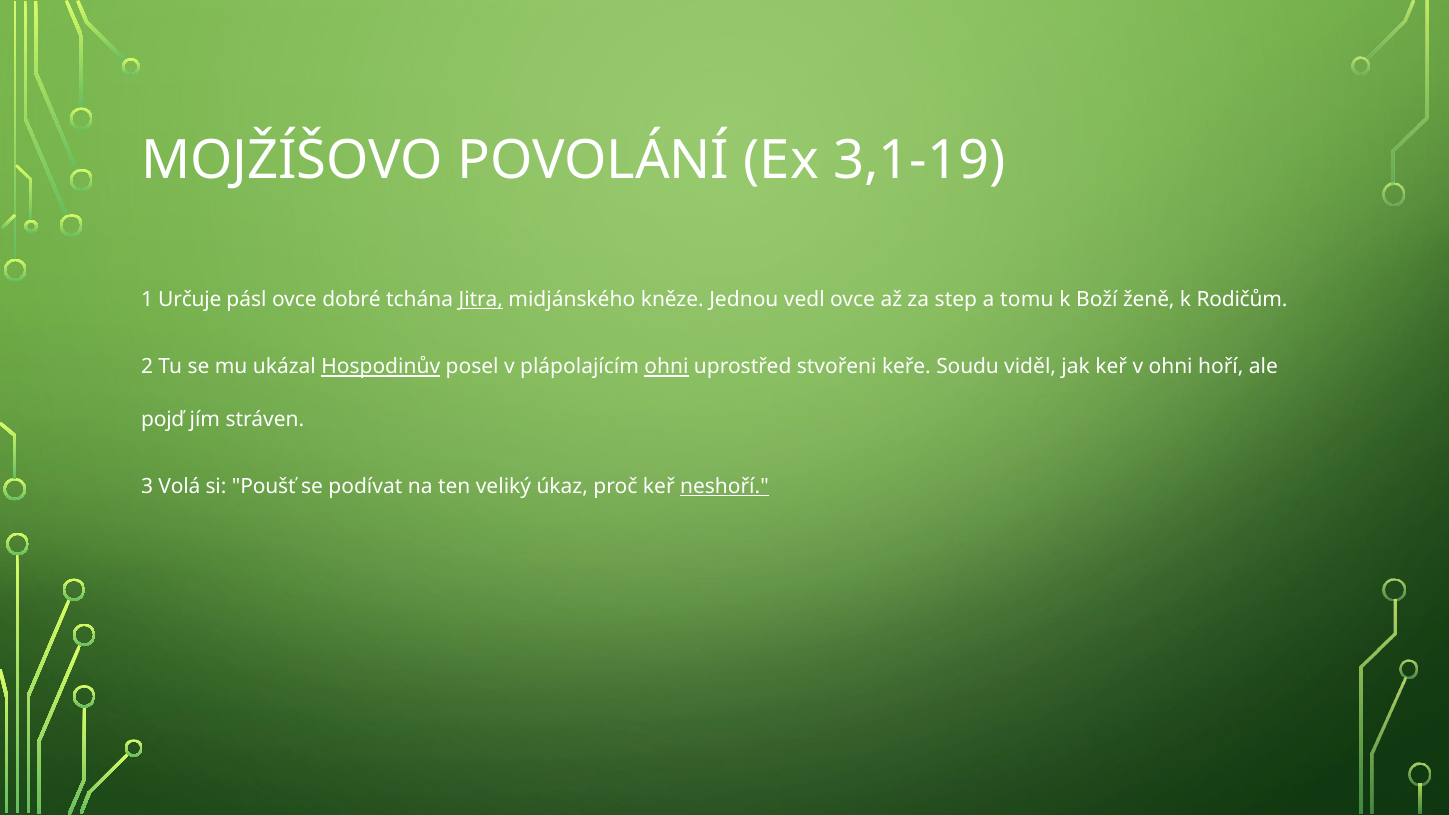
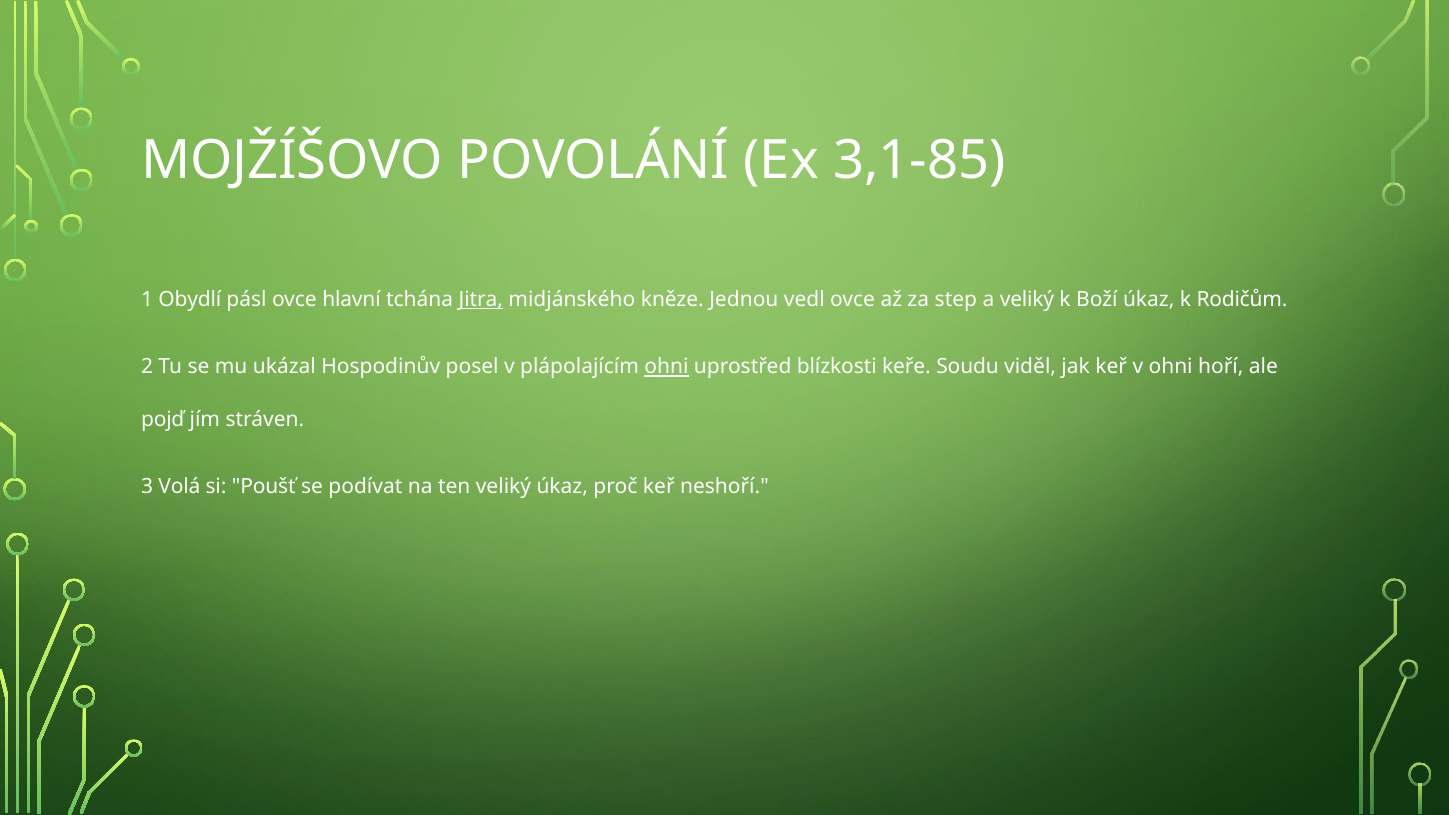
3,1-19: 3,1-19 -> 3,1-85 (919, 161)
Určuje: Určuje -> Obydlí (190, 300)
dobré: dobré -> hlavní (352, 300)
a tomu: tomu -> veliký (1027, 300)
Boží ženě: ženě -> úkaz (1149, 300)
Hospodinův underline: present -> none (381, 367)
stvořeni: stvořeni -> blízkosti (837, 367)
neshoří underline: present -> none (724, 487)
